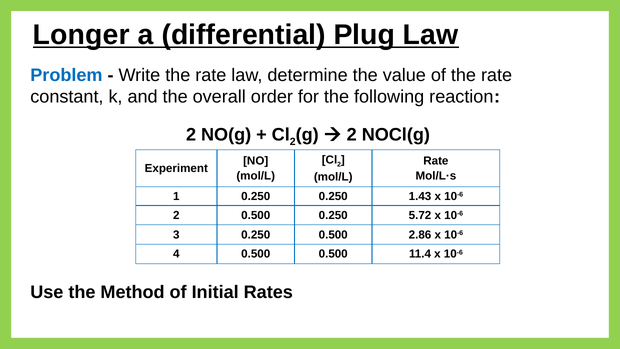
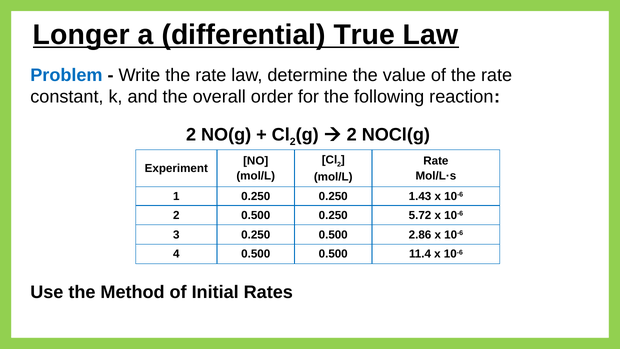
Plug: Plug -> True (364, 35)
